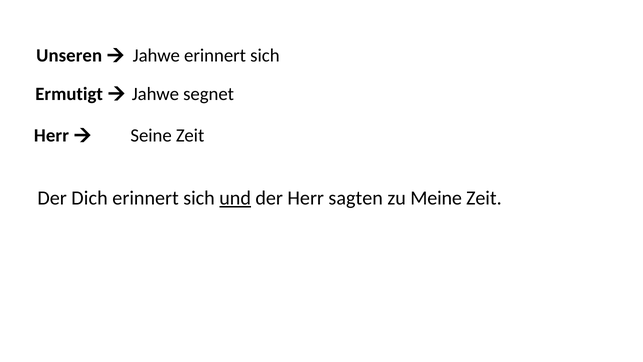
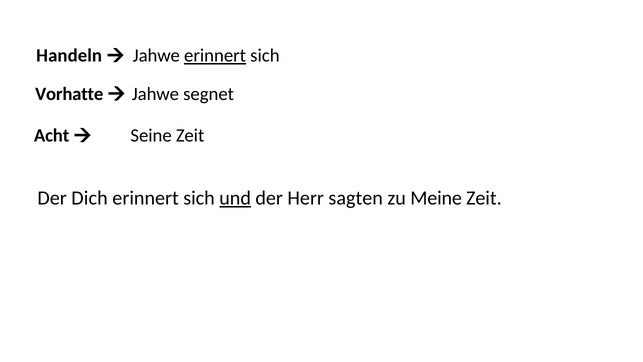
Unseren: Unseren -> Handeln (69, 56)
erinnert underline: none -> present (215, 56)
Ermutigt: Ermutigt -> Vorhatte (69, 94)
Herr: Herr -> Acht (52, 136)
